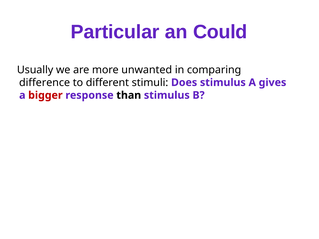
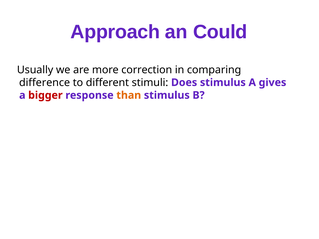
Particular: Particular -> Approach (115, 32)
unwanted: unwanted -> correction (147, 70)
than colour: black -> orange (129, 95)
